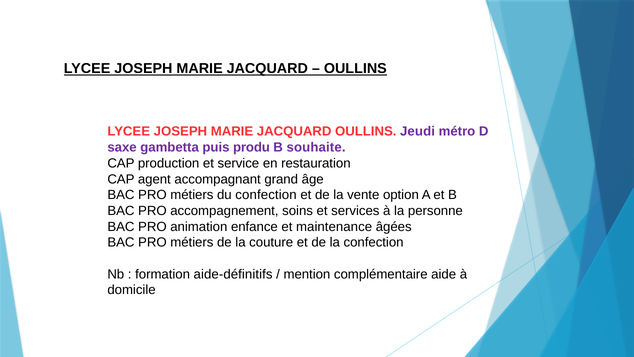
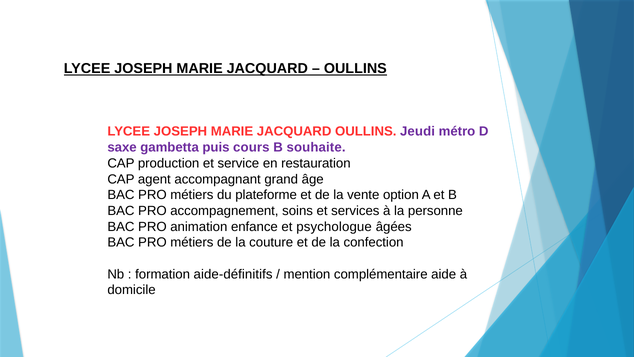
produ: produ -> cours (251, 147)
du confection: confection -> plateforme (266, 195)
maintenance: maintenance -> psychologue (334, 226)
